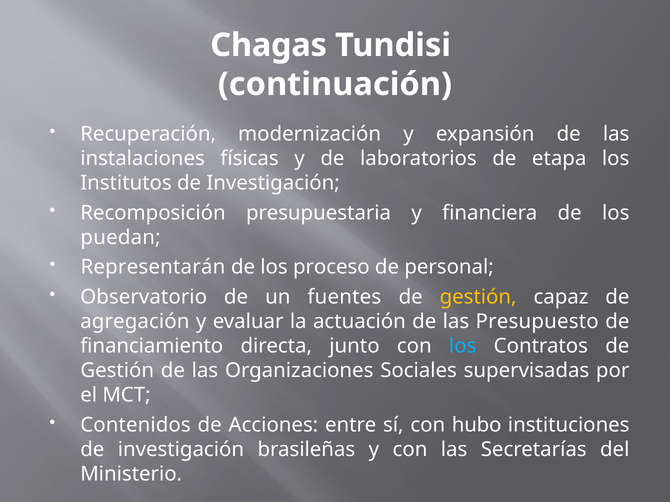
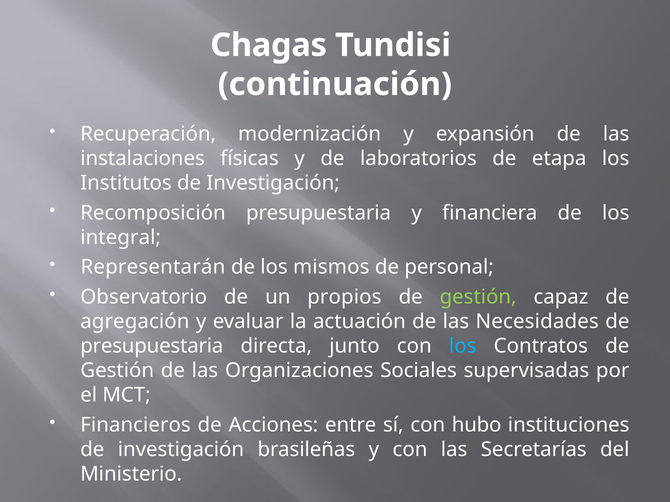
puedan: puedan -> integral (121, 238)
proceso: proceso -> mismos (331, 267)
fuentes: fuentes -> propios (344, 297)
gestión colour: yellow -> light green (478, 297)
Presupuesto: Presupuesto -> Necesidades (537, 322)
financiamiento: financiamiento -> presupuestaria (152, 346)
Contenidos: Contenidos -> Financieros (136, 425)
